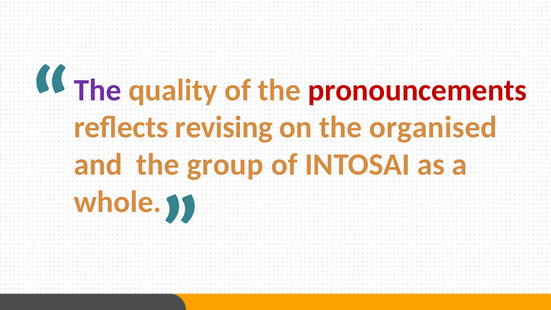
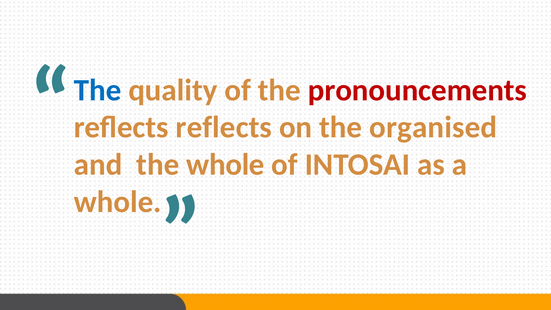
The colour: purple -> blue (98, 90)
reflects revising: revising -> reflects (224, 127)
group: group -> whole (225, 165)
